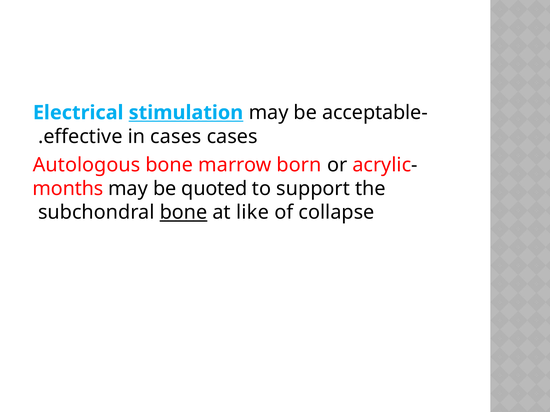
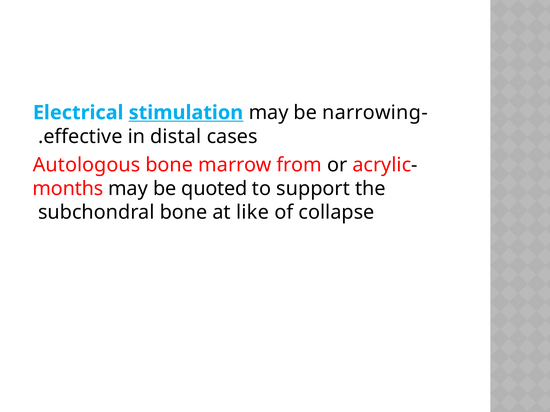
acceptable: acceptable -> narrowing (372, 113)
in cases: cases -> distal (176, 137)
born: born -> from (299, 165)
bone underline: present -> none (183, 213)
